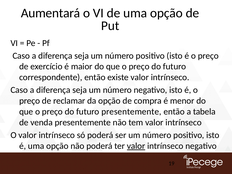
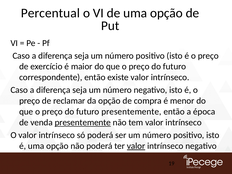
Aumentará: Aumentará -> Percentual (50, 13)
tabela: tabela -> época (204, 112)
presentemente underline: none -> present (83, 122)
